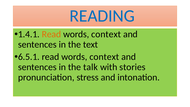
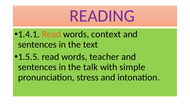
READING colour: blue -> purple (102, 16)
6.5.1: 6.5.1 -> 1.5.5 (29, 57)
context: context -> teacher (104, 57)
stories: stories -> simple (132, 67)
